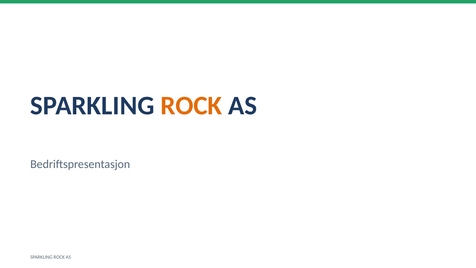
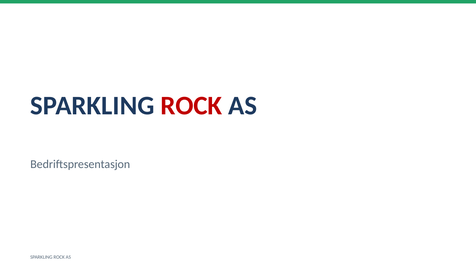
ROCK colour: orange -> red (191, 106)
